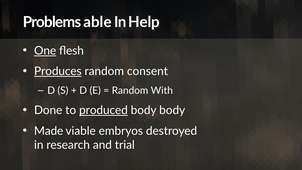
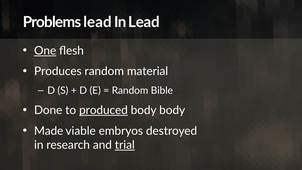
Problems able: able -> lead (98, 22)
In Help: Help -> Lead (144, 22)
Produces underline: present -> none (58, 71)
consent: consent -> material (148, 71)
With: With -> Bible (162, 90)
trial underline: none -> present (125, 145)
